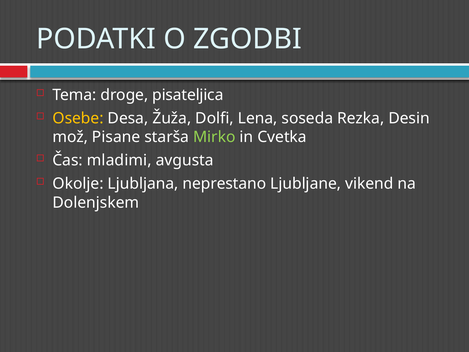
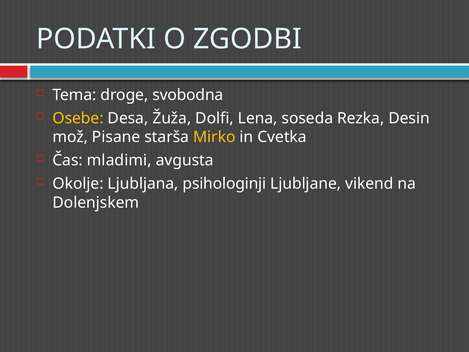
pisateljica: pisateljica -> svobodna (188, 95)
Mirko colour: light green -> yellow (214, 137)
neprestano: neprestano -> psihologinji (224, 184)
